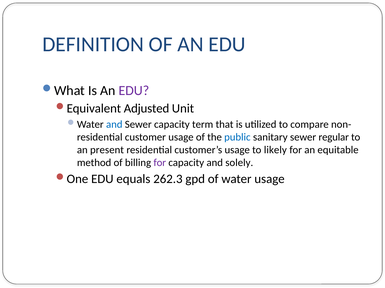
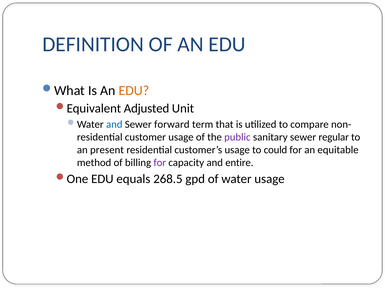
EDU colour: purple -> orange (134, 91)
Sewer capacity: capacity -> forward (172, 125)
public colour: blue -> purple (237, 137)
likely: likely -> could (275, 150)
solely: solely -> entire (239, 163)
262.3: 262.3 -> 268.5 (168, 179)
